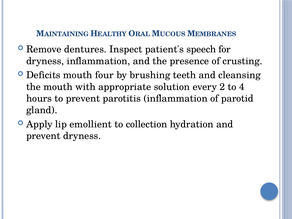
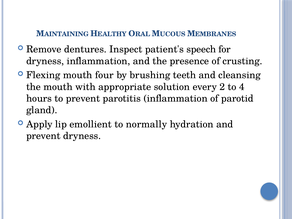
Deficits: Deficits -> Flexing (43, 75)
collection: collection -> normally (146, 124)
